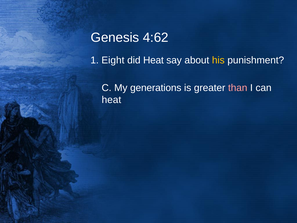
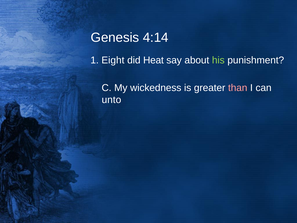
4:62: 4:62 -> 4:14 (156, 38)
his colour: yellow -> light green (218, 60)
generations: generations -> wickedness (156, 88)
heat: heat -> unto (111, 100)
